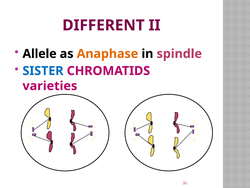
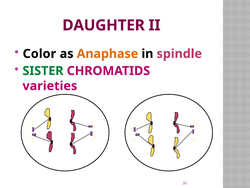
DIFFERENT: DIFFERENT -> DAUGHTER (104, 25)
Allele: Allele -> Color (39, 54)
SISTER colour: blue -> green (43, 71)
